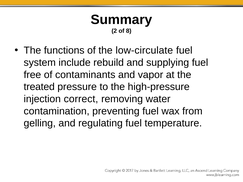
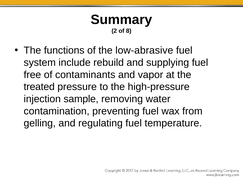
low-circulate: low-circulate -> low-abrasive (144, 51)
correct: correct -> sample (81, 99)
